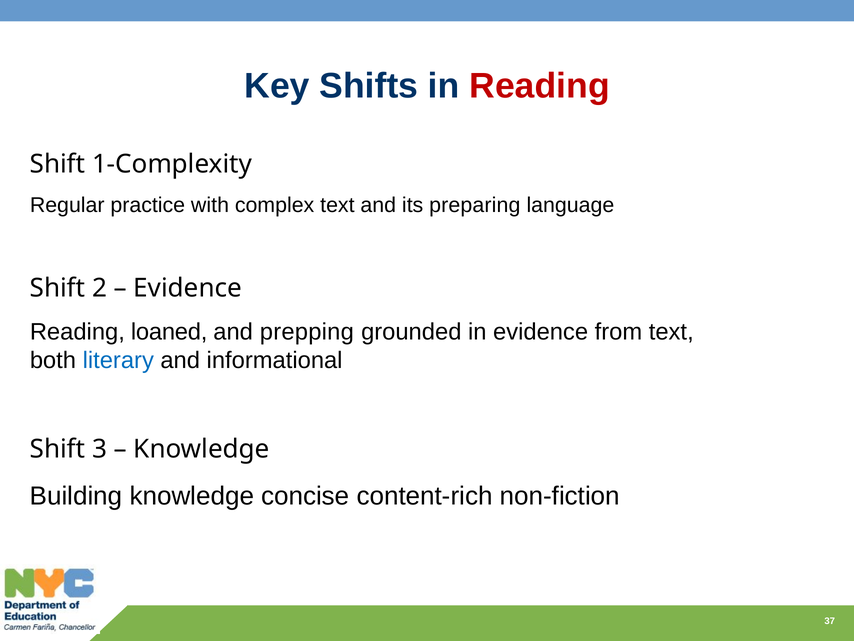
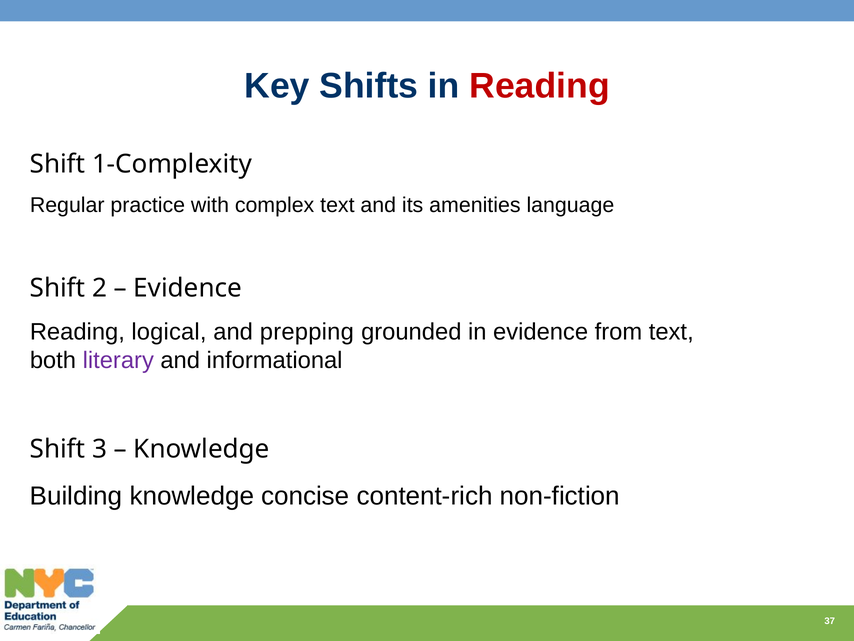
preparing: preparing -> amenities (475, 205)
loaned: loaned -> logical (169, 332)
literary colour: blue -> purple (118, 360)
